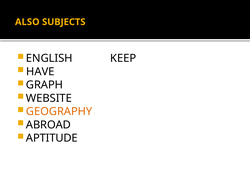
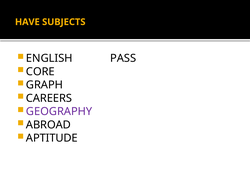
ALSO: ALSO -> HAVE (27, 22)
KEEP: KEEP -> PASS (123, 58)
HAVE: HAVE -> CORE (40, 72)
WEBSITE: WEBSITE -> CAREERS (49, 98)
GEOGRAPHY colour: orange -> purple (59, 112)
